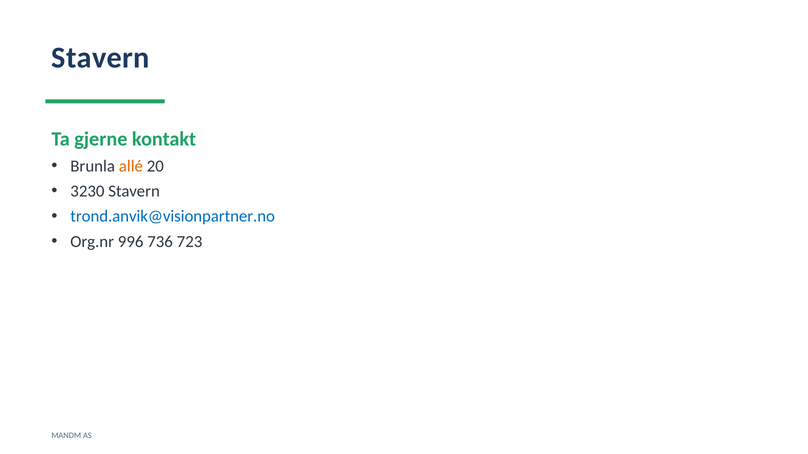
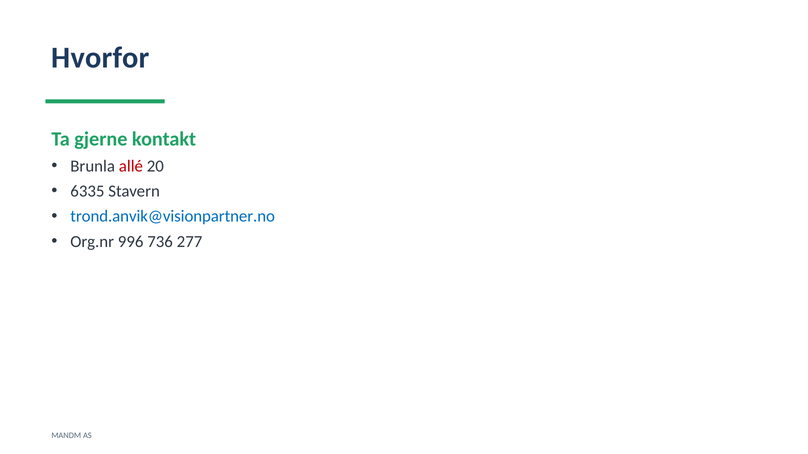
Stavern: Stavern -> Hvorfor (100, 58)
allé colour: orange -> red (131, 166)
3230: 3230 -> 6335 (87, 191)
723: 723 -> 277 (190, 242)
